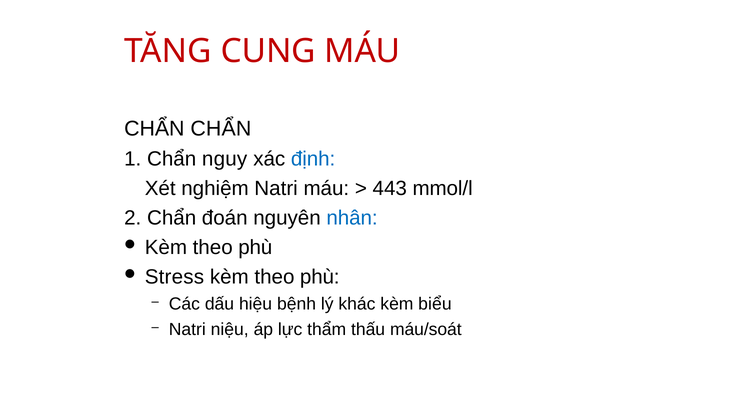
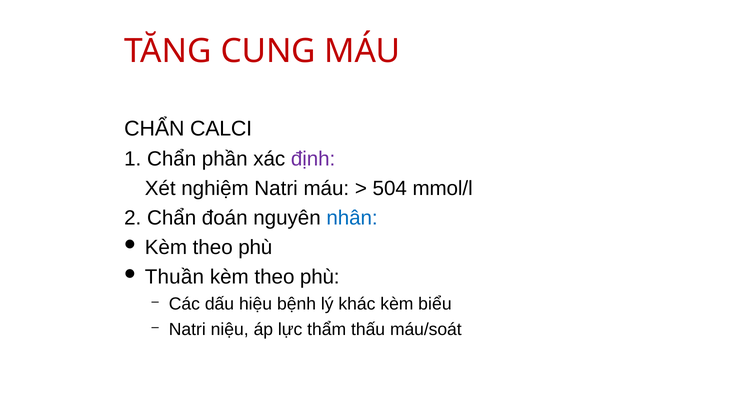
CHẨN CHẨN: CHẨN -> CALCI (221, 129)
nguy: nguy -> phần (225, 159)
định colour: blue -> purple (313, 159)
443: 443 -> 504 (390, 189)
Stress: Stress -> Thuần (174, 278)
